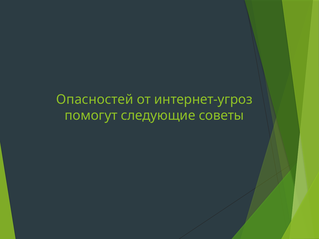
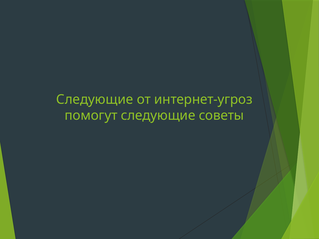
Опасностей: Опасностей -> Следующие (95, 100)
